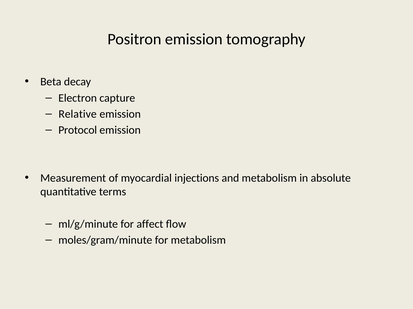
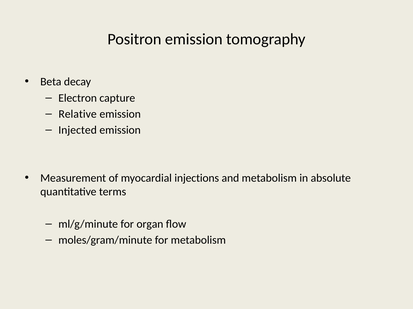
Protocol: Protocol -> Injected (78, 130)
affect: affect -> organ (150, 224)
